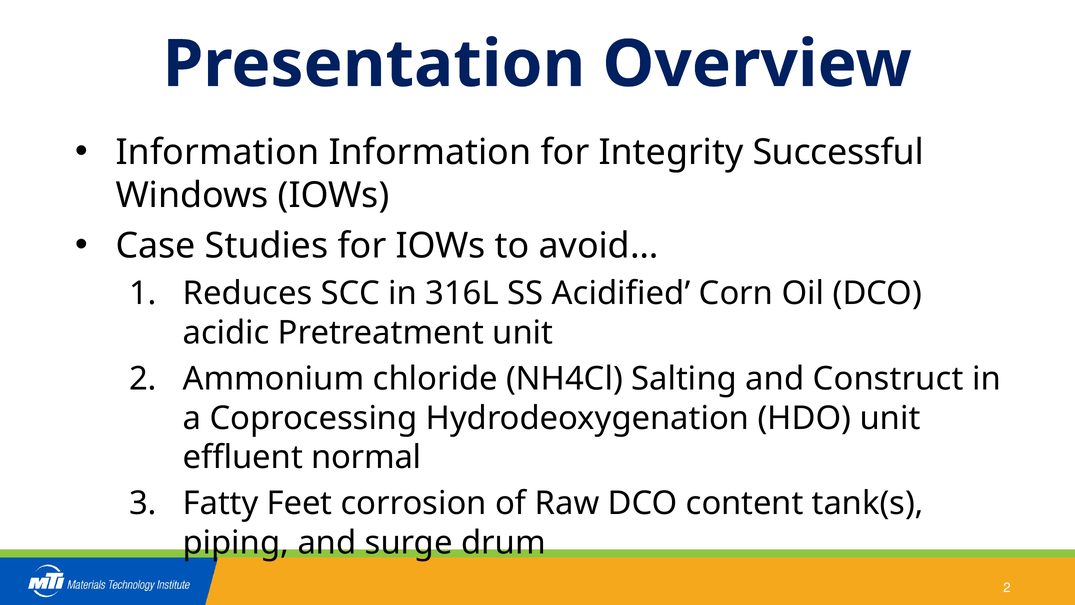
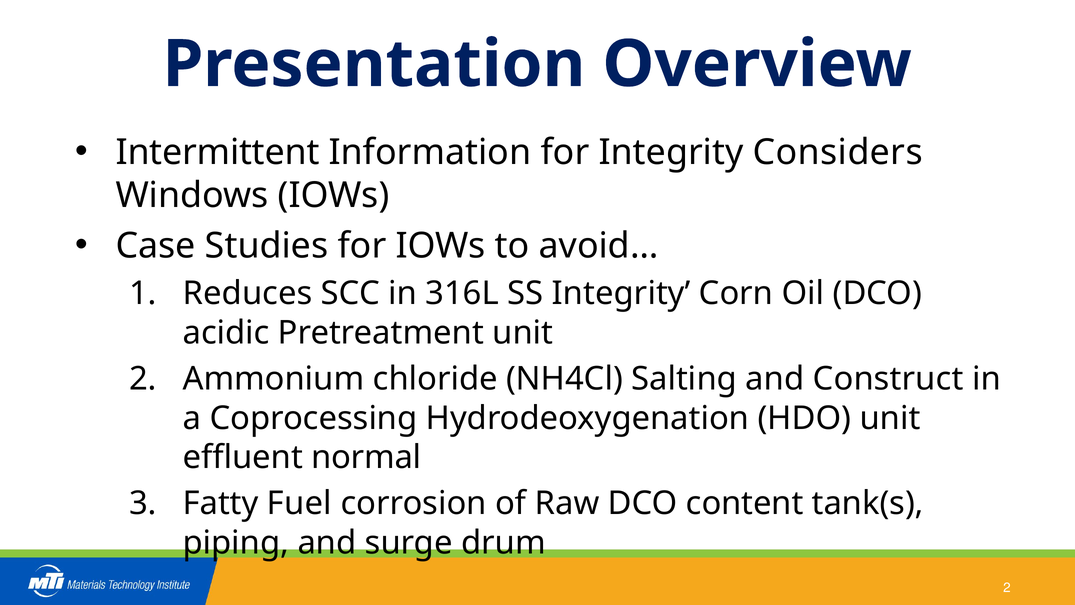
Information: Information -> Intermittent (218, 153)
Successful: Successful -> Considers (838, 153)
SS Acidified: Acidified -> Integrity (621, 293)
Feet: Feet -> Fuel (299, 503)
